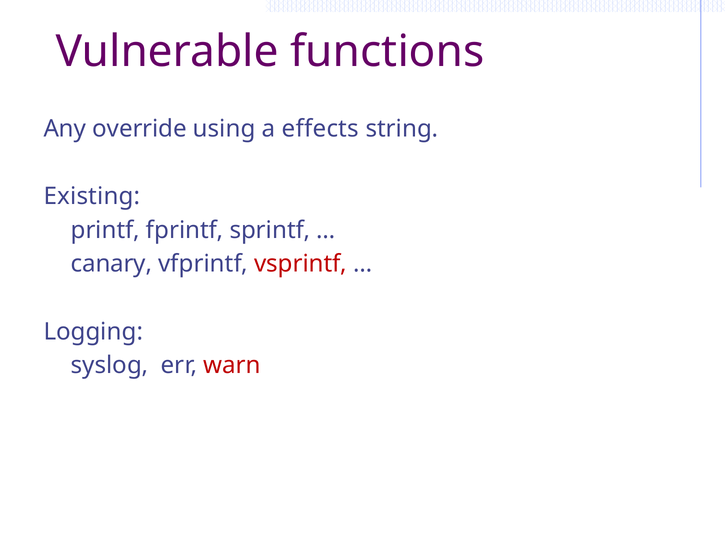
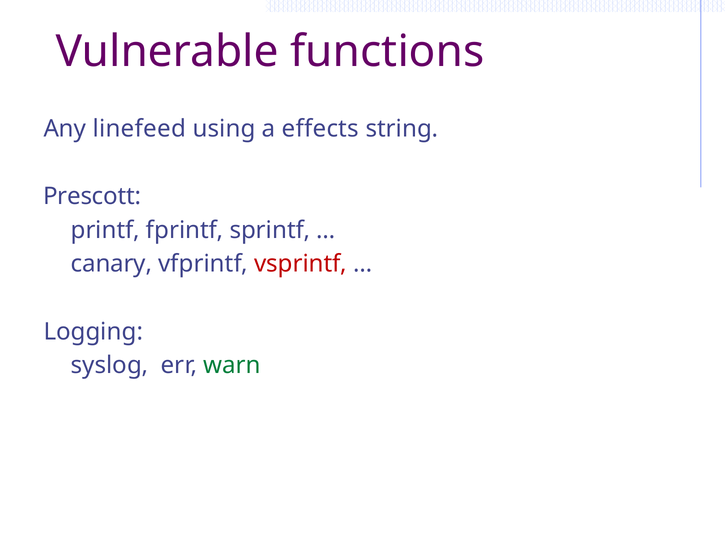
override: override -> linefeed (139, 129)
Existing: Existing -> Prescott (92, 196)
warn colour: red -> green (232, 365)
